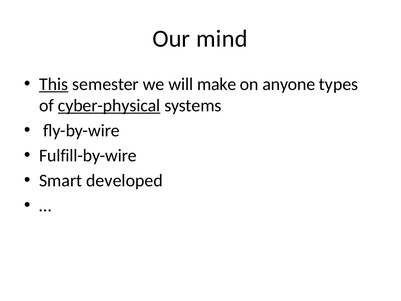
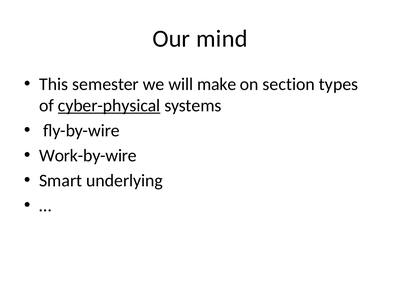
This underline: present -> none (54, 84)
anyone: anyone -> section (289, 84)
Fulfill-by-wire: Fulfill-by-wire -> Work-by-wire (88, 155)
developed: developed -> underlying (125, 180)
